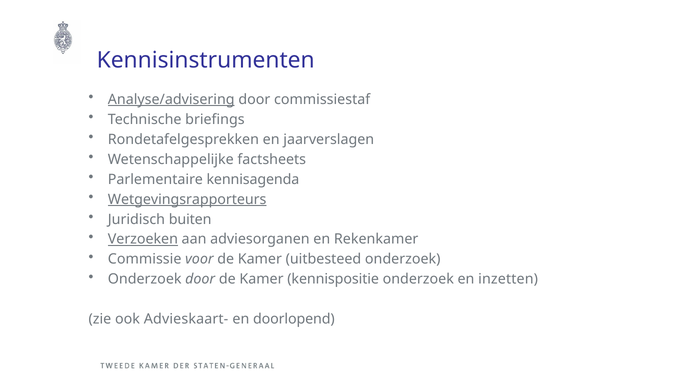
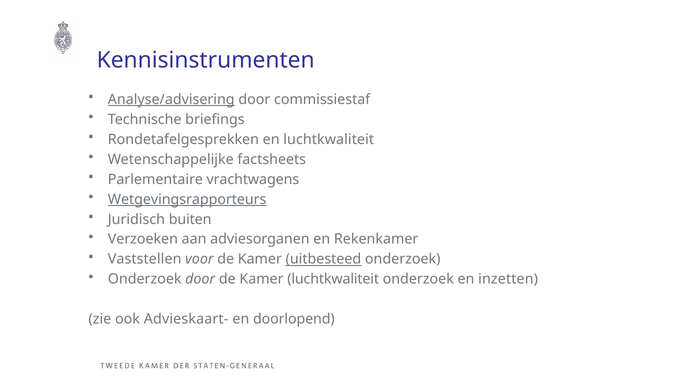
en jaarverslagen: jaarverslagen -> luchtkwaliteit (329, 139)
kennisagenda: kennisagenda -> vrachtwagens (253, 179)
Verzoeken underline: present -> none (143, 239)
Commissie: Commissie -> Vaststellen (145, 259)
uitbesteed underline: none -> present (323, 259)
Kamer kennispositie: kennispositie -> luchtkwaliteit (333, 279)
